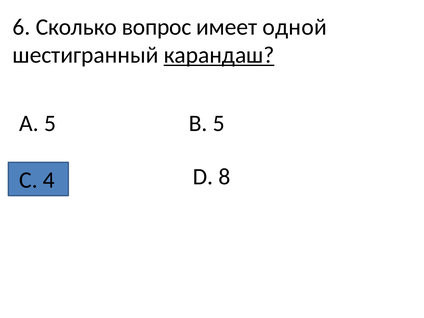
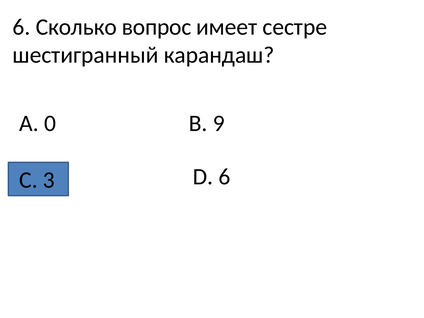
одной: одной -> сестре (295, 27)
карандаш underline: present -> none (219, 55)
А 5: 5 -> 0 (50, 123)
В 5: 5 -> 9 (219, 123)
4: 4 -> 3 (49, 180)
D 8: 8 -> 6 (224, 177)
